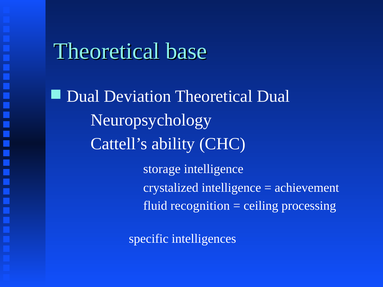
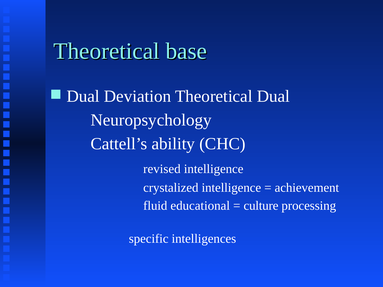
storage: storage -> revised (162, 169)
recognition: recognition -> educational (200, 206)
ceiling: ceiling -> culture (261, 206)
